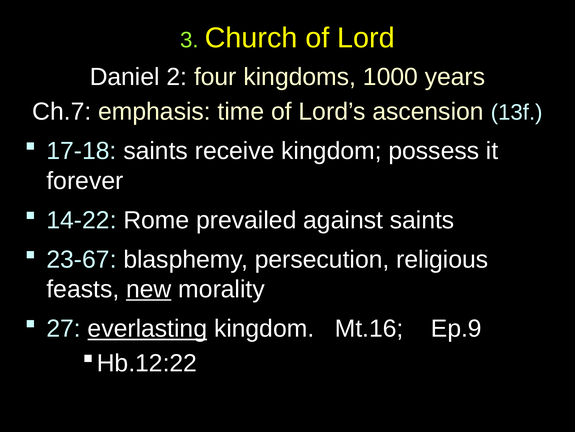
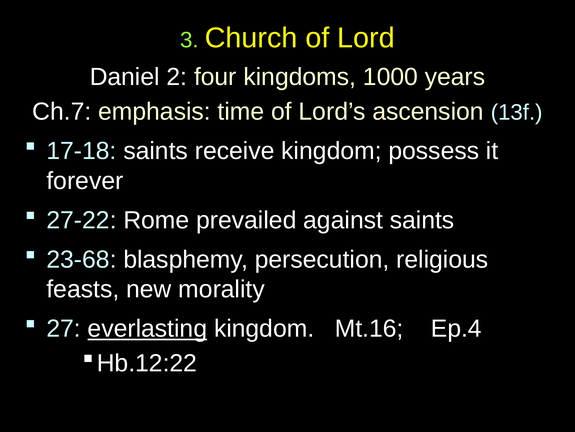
14-22: 14-22 -> 27-22 (82, 220)
23-67: 23-67 -> 23-68 (82, 259)
new underline: present -> none (149, 289)
Ep.9: Ep.9 -> Ep.4 (456, 328)
